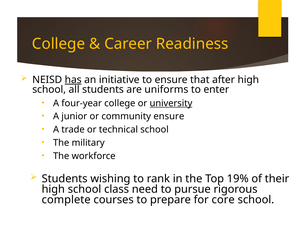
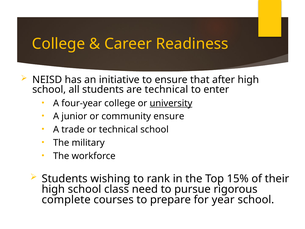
has underline: present -> none (73, 80)
are uniforms: uniforms -> technical (166, 89)
19%: 19% -> 15% (238, 178)
core: core -> year (223, 200)
